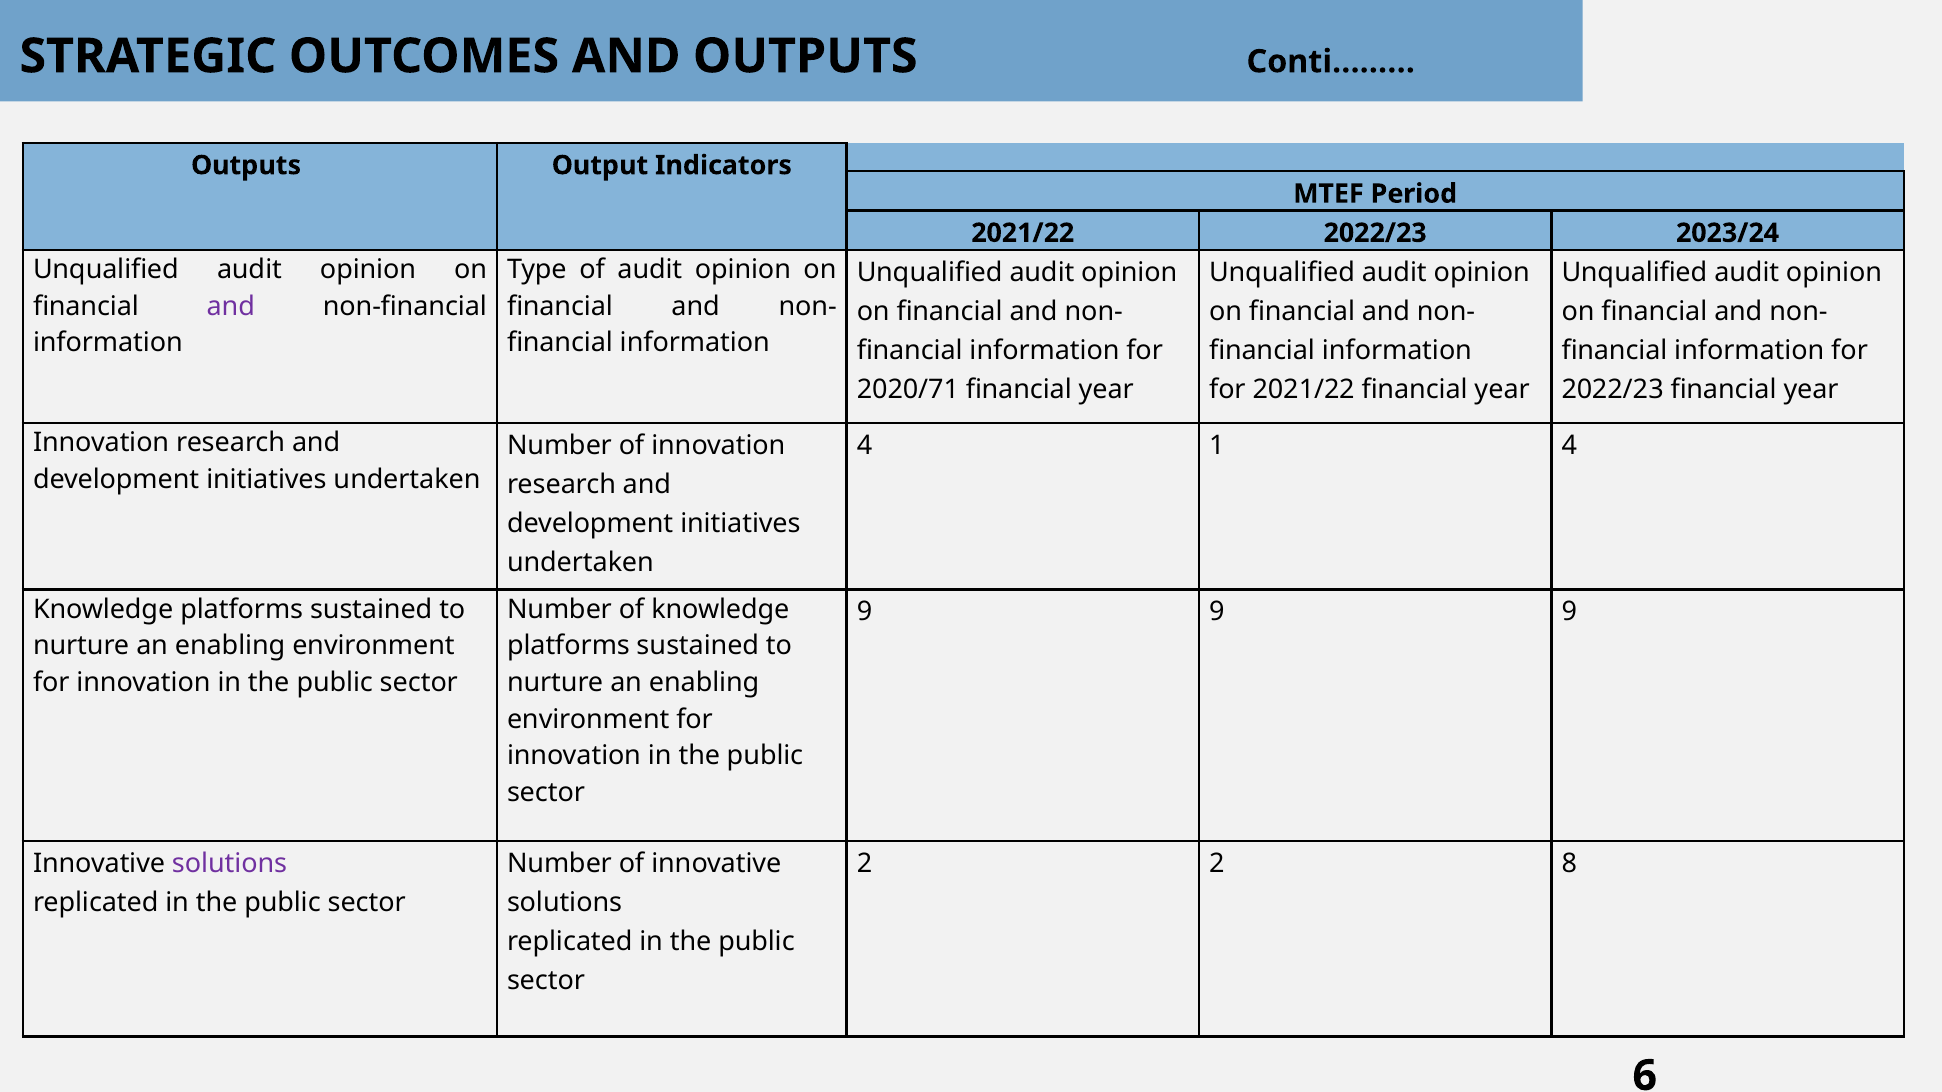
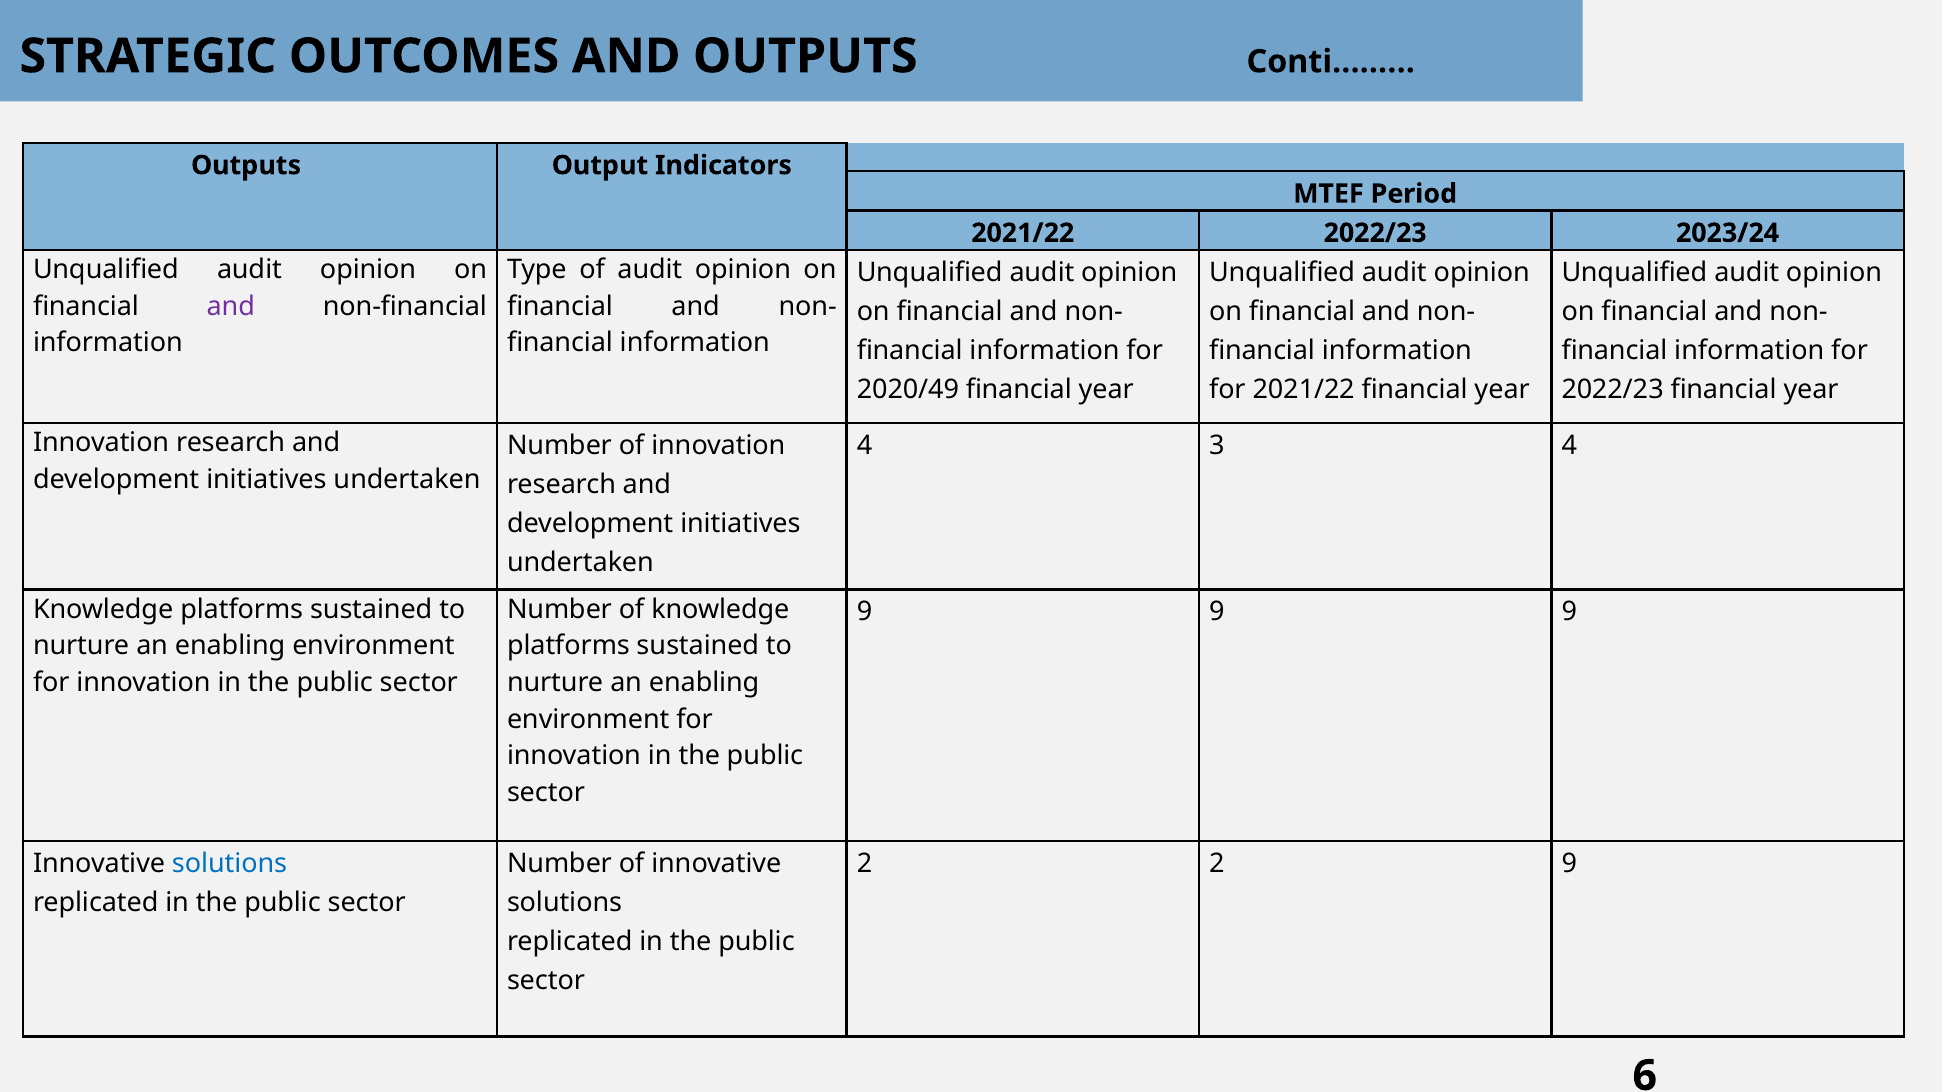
2020/71: 2020/71 -> 2020/49 (908, 390)
1: 1 -> 3 (1217, 446)
solutions colour: purple -> blue (230, 864)
2 8: 8 -> 9 (1569, 864)
